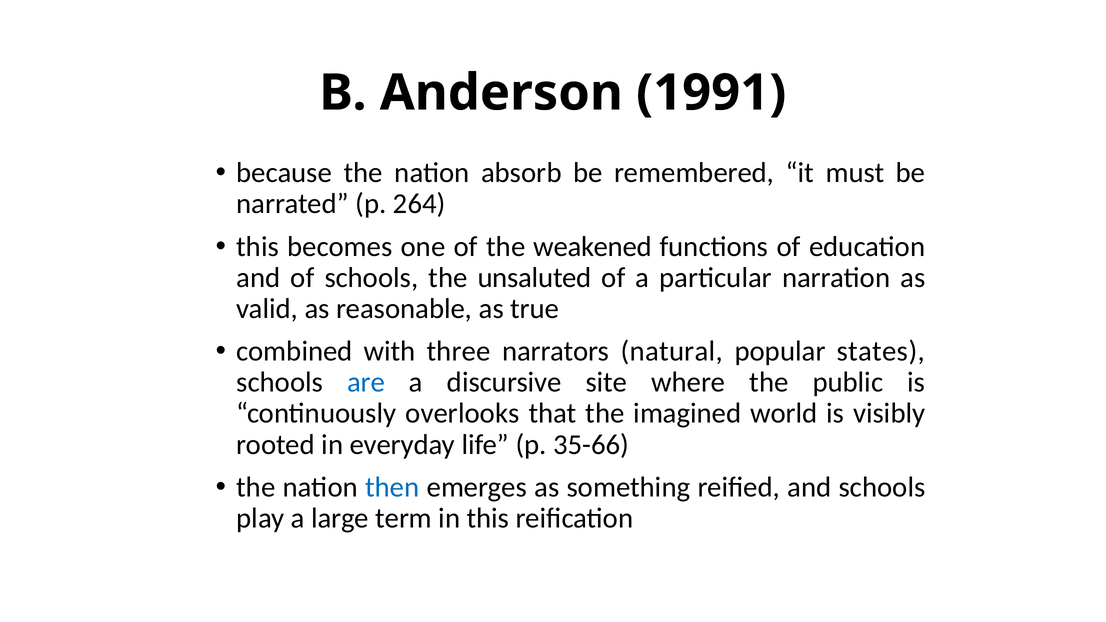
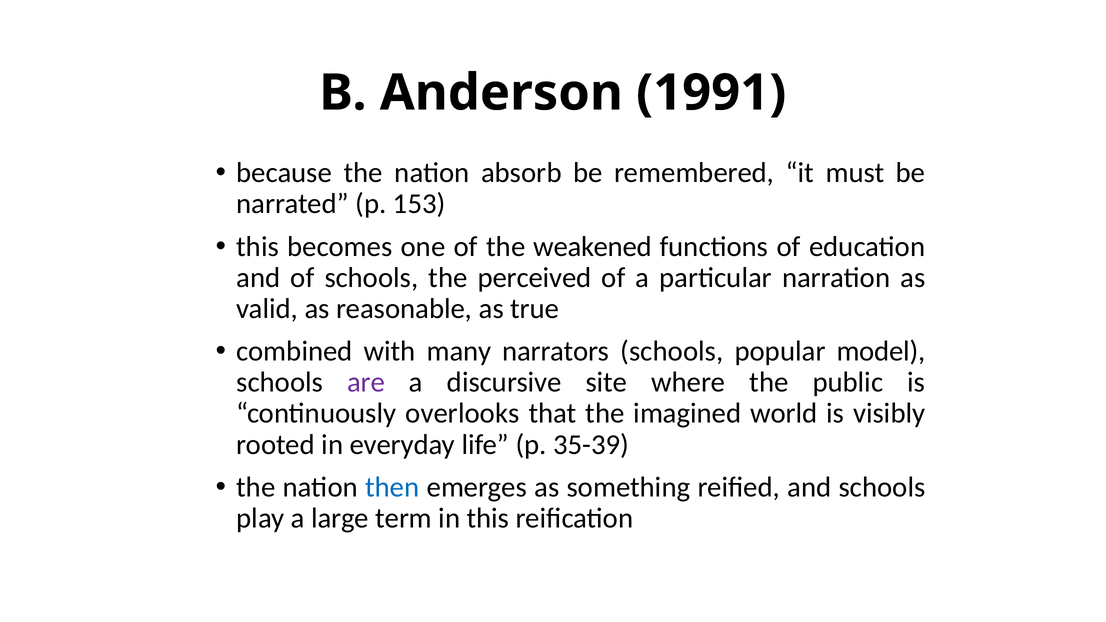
264: 264 -> 153 (419, 204)
unsaluted: unsaluted -> perceived (534, 278)
three: three -> many (459, 351)
narrators natural: natural -> schools (672, 351)
states: states -> model (881, 351)
are colour: blue -> purple (366, 382)
35-66: 35-66 -> 35-39 (591, 445)
